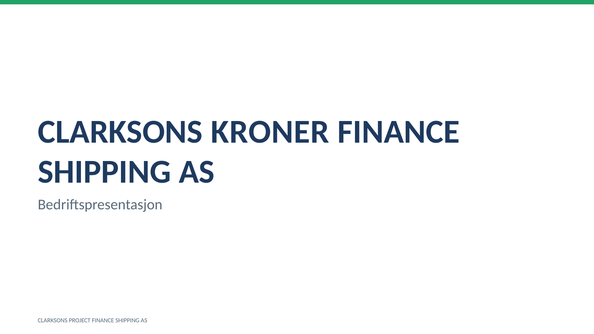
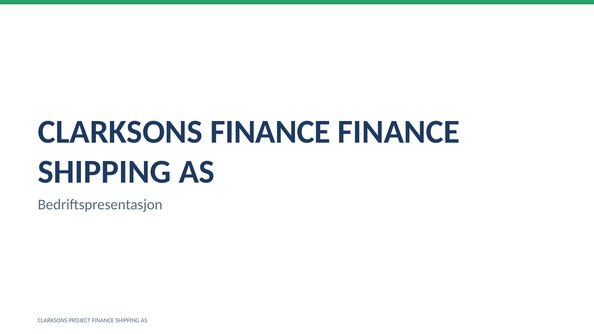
CLARKSONS KRONER: KRONER -> FINANCE (270, 132)
